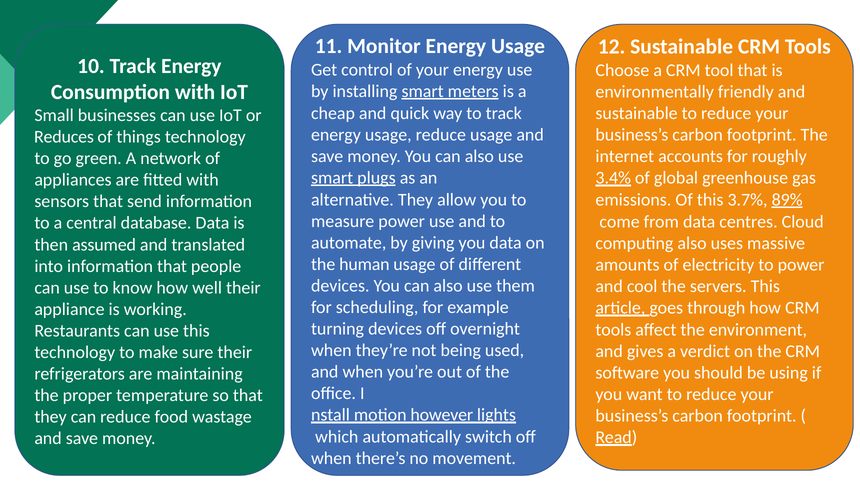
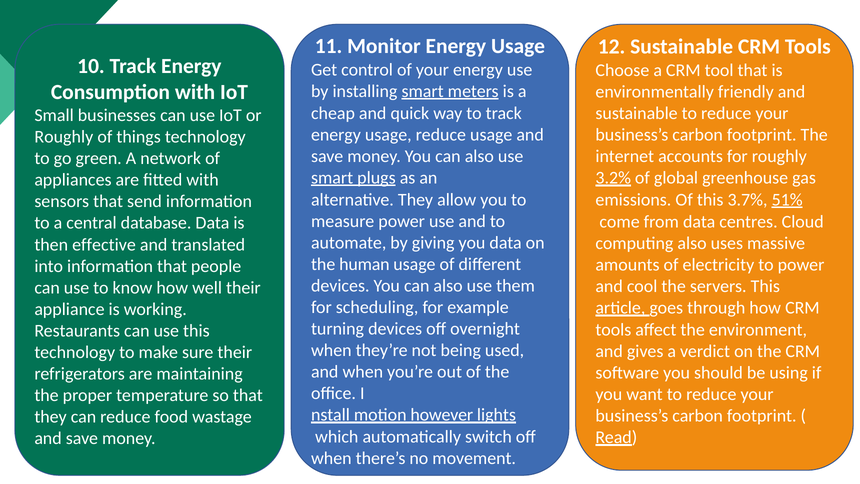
Reduces: Reduces -> Roughly (64, 137)
3.4%: 3.4% -> 3.2% (613, 178)
89%: 89% -> 51% (787, 200)
assumed: assumed -> effective (104, 244)
